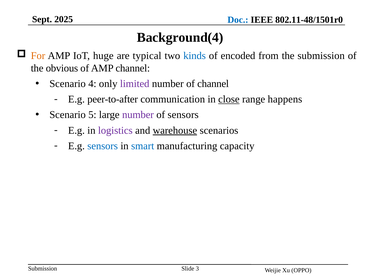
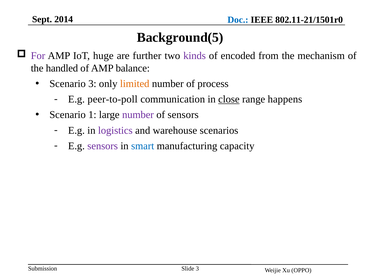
2025: 2025 -> 2014 (64, 19)
802.11-48/1501r0: 802.11-48/1501r0 -> 802.11-21/1501r0 (309, 20)
Background(4: Background(4 -> Background(5 (180, 37)
For colour: orange -> purple (38, 56)
typical: typical -> further (147, 56)
kinds colour: blue -> purple (195, 56)
the submission: submission -> mechanism (321, 56)
obvious: obvious -> handled (62, 68)
AMP channel: channel -> balance (133, 68)
Scenario 4: 4 -> 3 (92, 84)
limited colour: purple -> orange (135, 84)
of channel: channel -> process (213, 84)
peer-to-after: peer-to-after -> peer-to-poll (113, 99)
5: 5 -> 1 (92, 115)
warehouse underline: present -> none (175, 130)
sensors colour: blue -> purple (103, 146)
